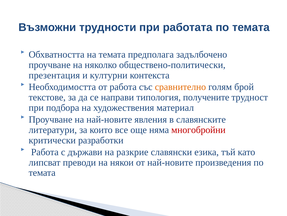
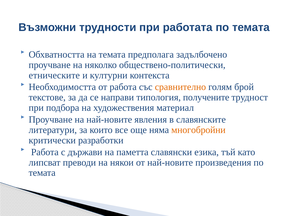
презентация: презентация -> етническите (54, 75)
многобройни colour: red -> orange (198, 129)
разкрие: разкрие -> паметта (132, 152)
